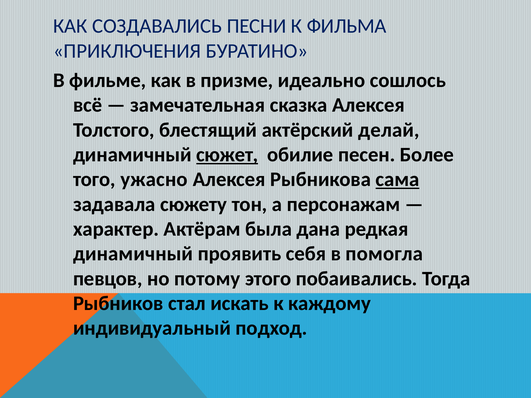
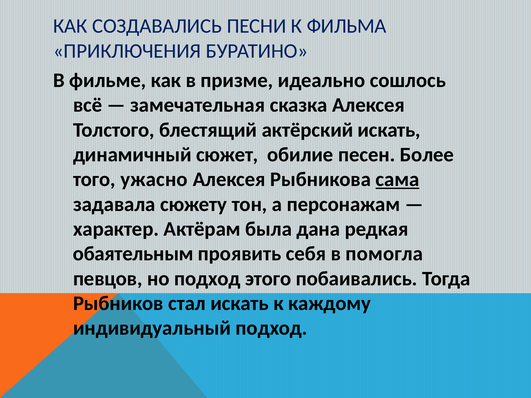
актёрский делай: делай -> искать (389, 130)
сюжет underline: present -> none (227, 155)
динамичный: динамичный -> обаятельным (133, 254)
но потому: потому -> подход (207, 279)
